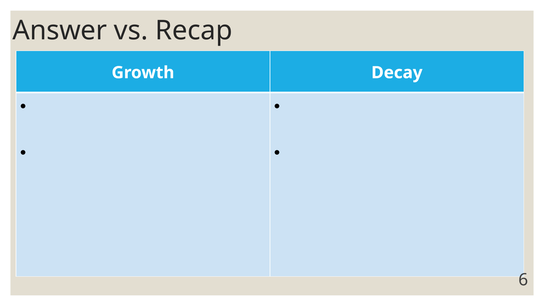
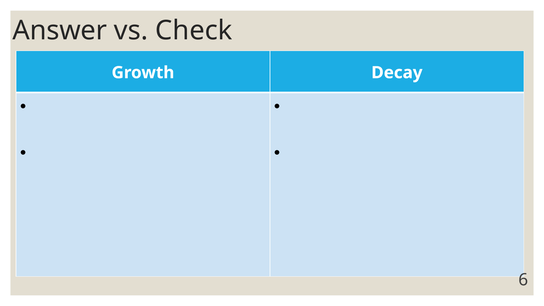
Recap: Recap -> Check (194, 30)
